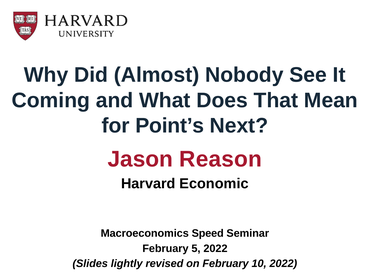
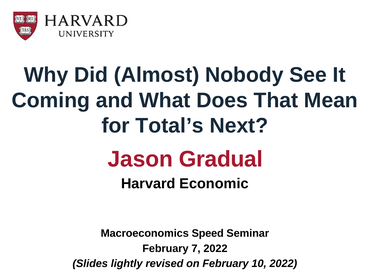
Point’s: Point’s -> Total’s (170, 125)
Reason: Reason -> Gradual (221, 159)
5: 5 -> 7 (196, 248)
